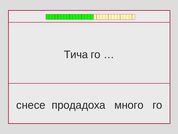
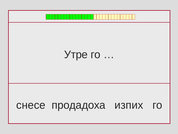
Тича: Тича -> Утре (76, 54)
много: много -> изпих (129, 105)
